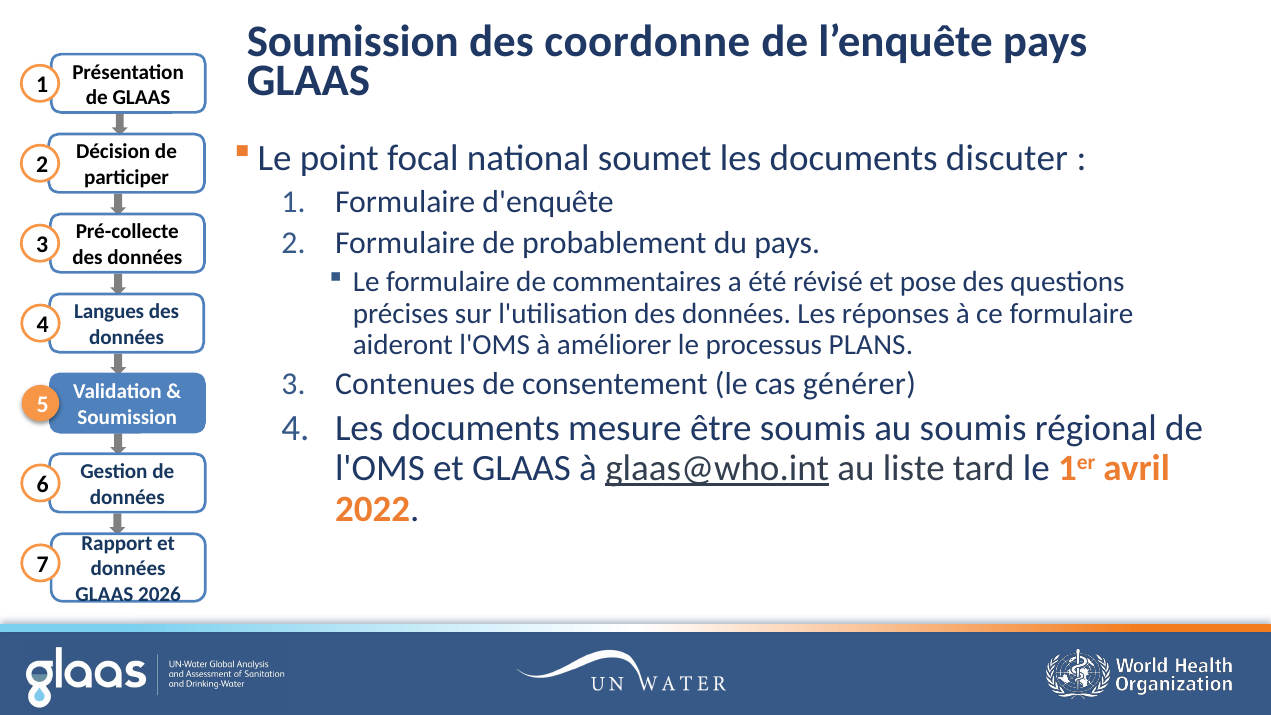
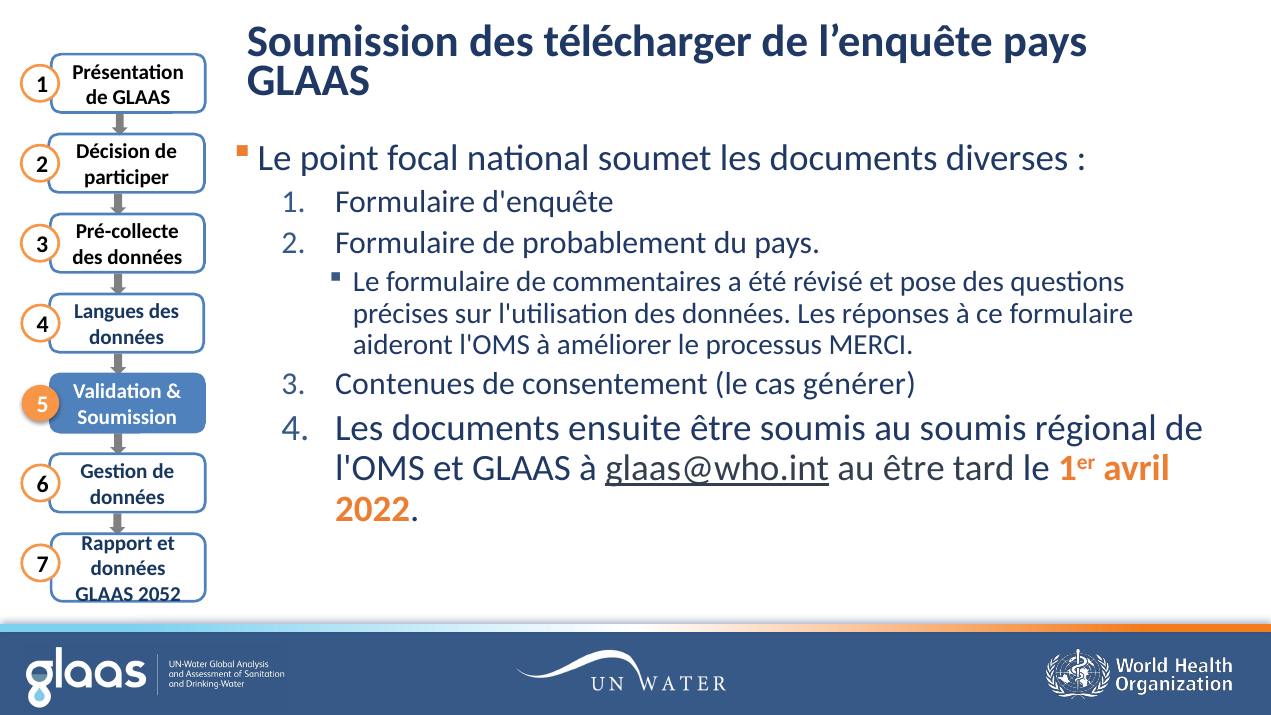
coordonne: coordonne -> télécharger (648, 42)
discuter: discuter -> diverses (1007, 158)
PLANS: PLANS -> MERCI (871, 345)
mesure: mesure -> ensuite (625, 428)
au liste: liste -> être (914, 469)
2026: 2026 -> 2052 (159, 594)
